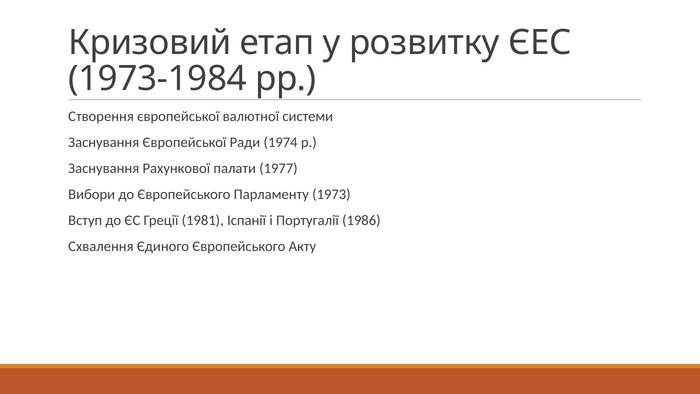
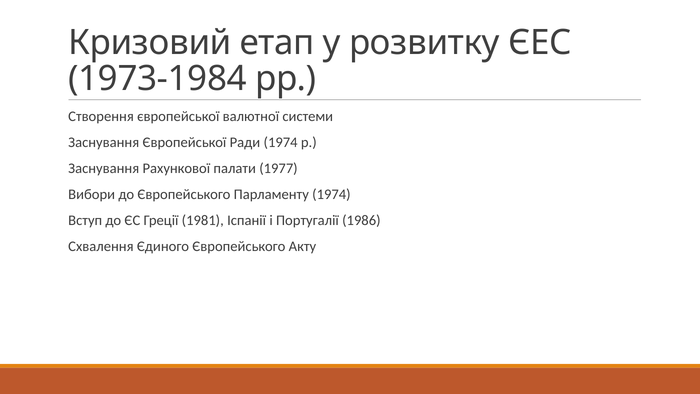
Парламенту 1973: 1973 -> 1974 (331, 194)
